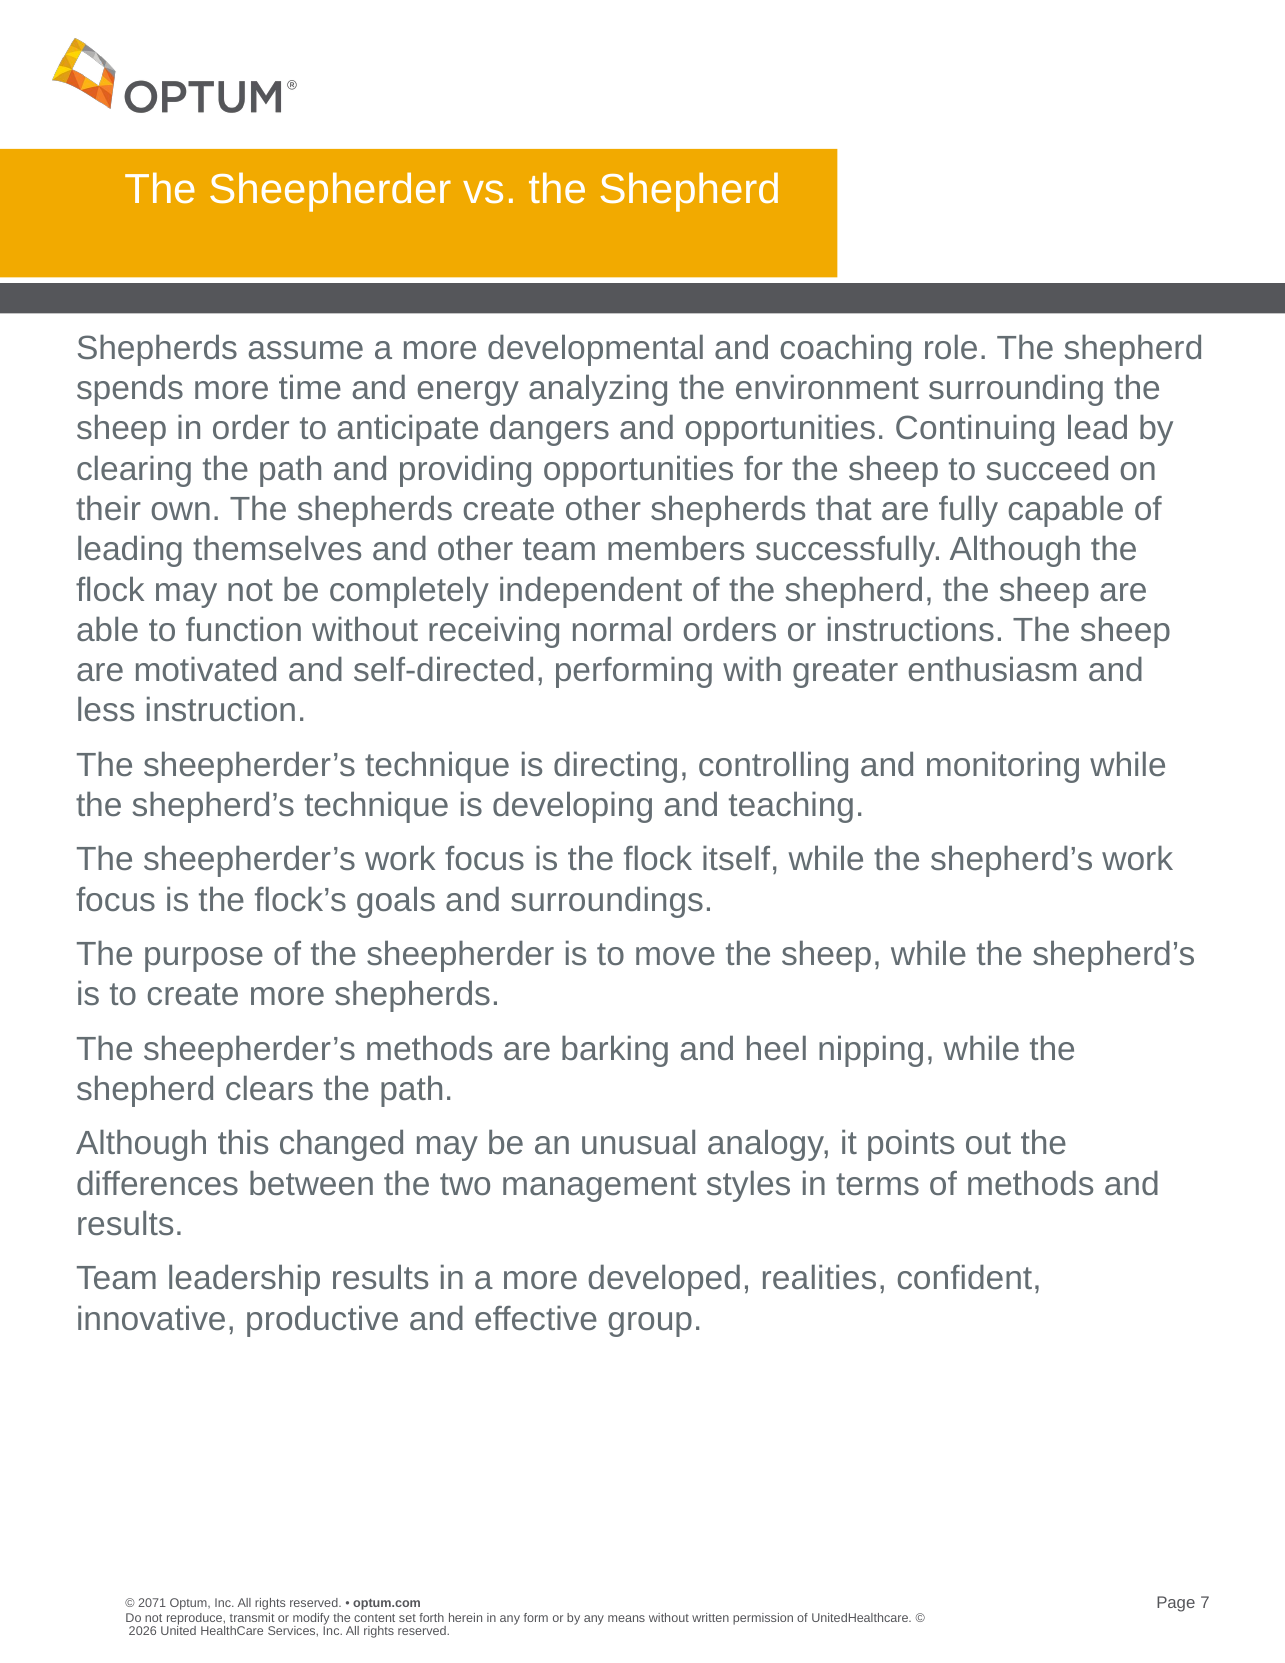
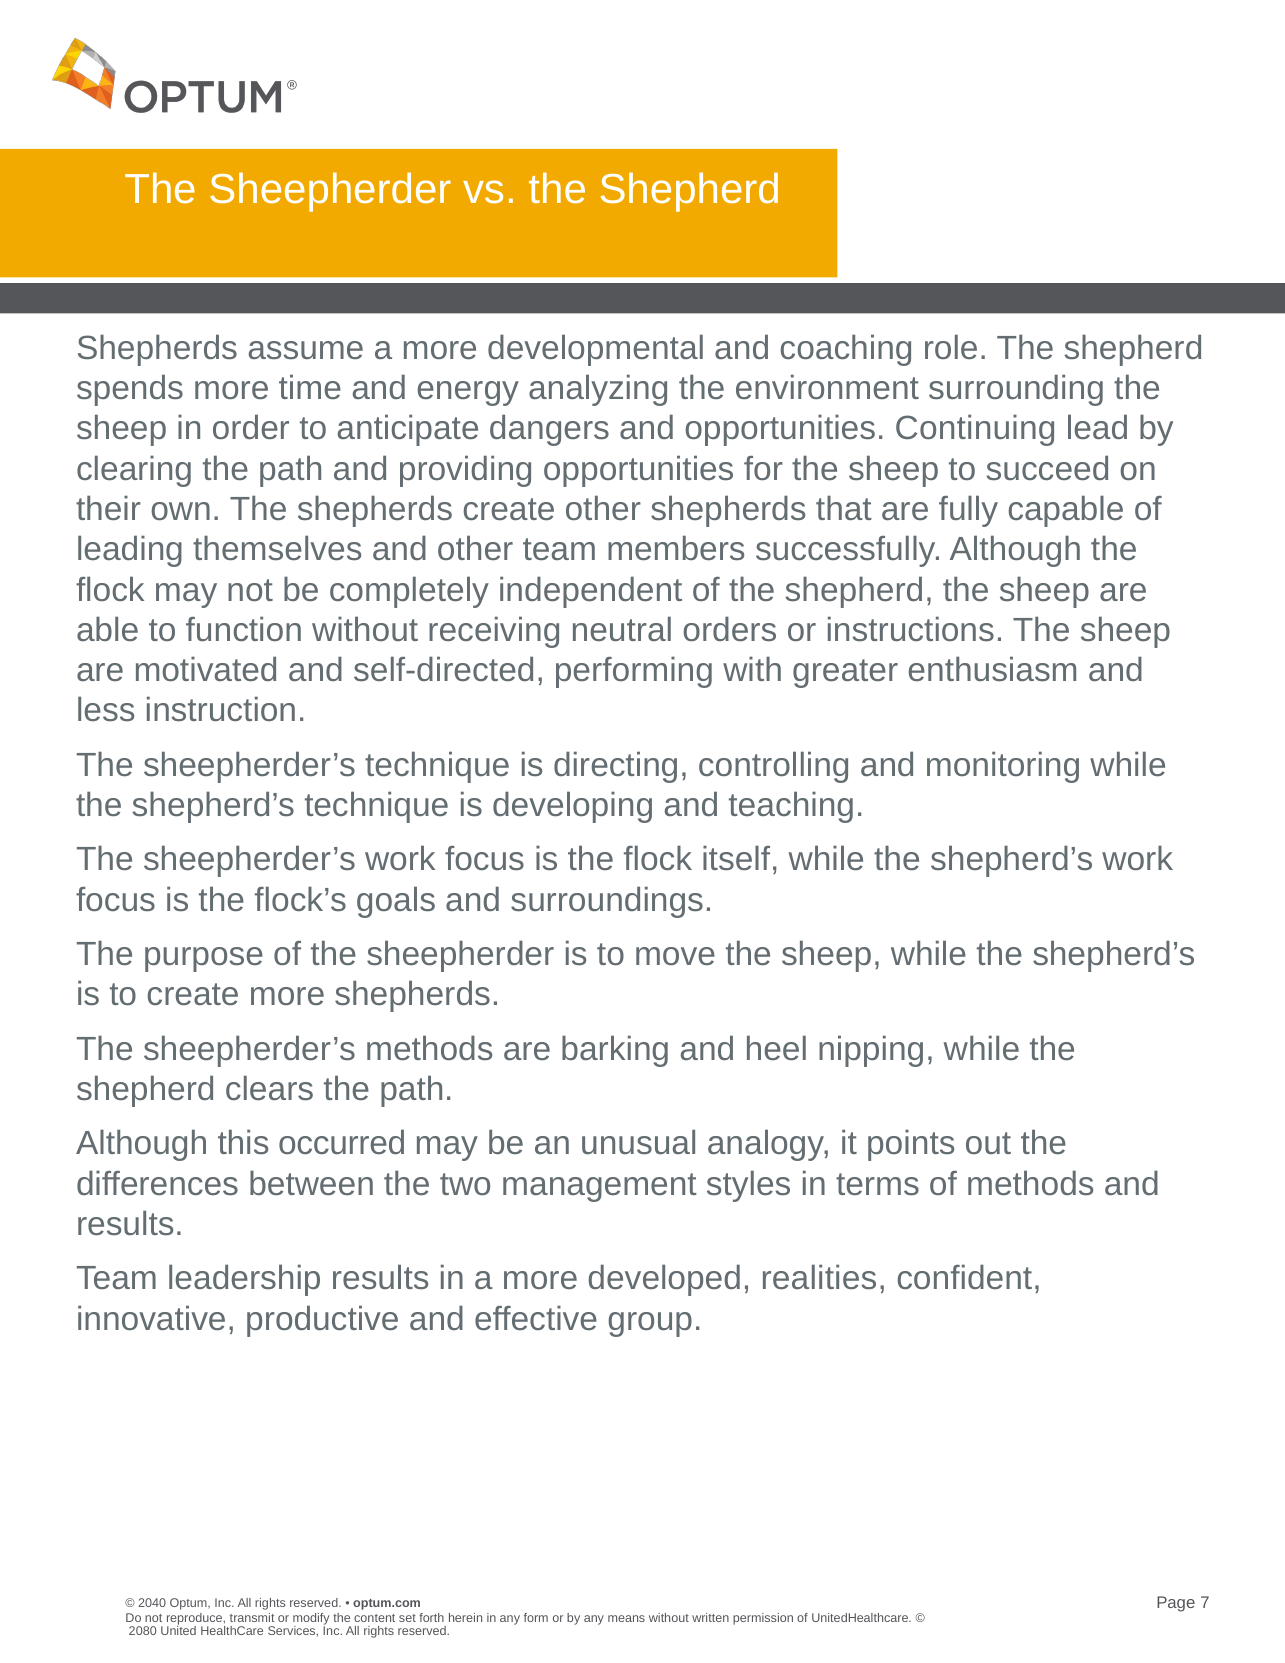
normal: normal -> neutral (622, 630)
changed: changed -> occurred (342, 1144)
2071: 2071 -> 2040 (152, 1603)
2026: 2026 -> 2080 (143, 1631)
